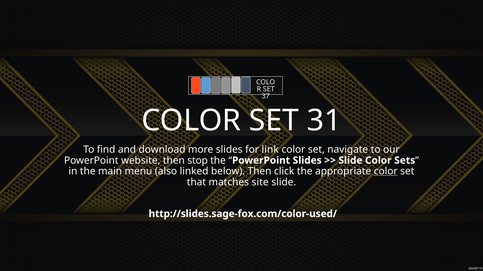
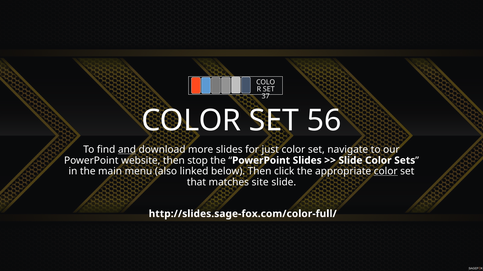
31: 31 -> 56 (324, 121)
and underline: none -> present (127, 150)
link: link -> just (270, 150)
http://slides.sage-fox.com/color-used/: http://slides.sage-fox.com/color-used/ -> http://slides.sage-fox.com/color-full/ (243, 214)
